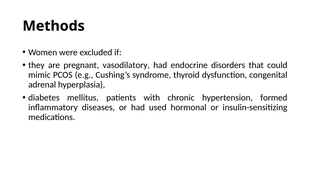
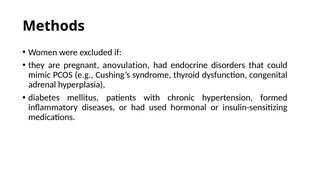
vasodilatory: vasodilatory -> anovulation (126, 65)
